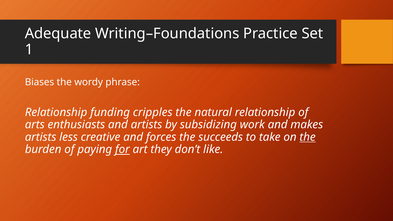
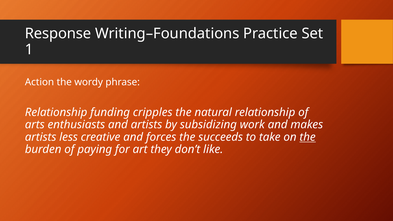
Adequate: Adequate -> Response (58, 34)
Biases: Biases -> Action (39, 82)
for underline: present -> none (122, 149)
